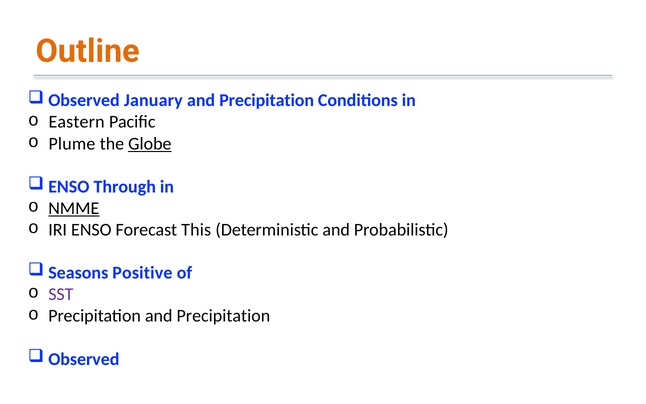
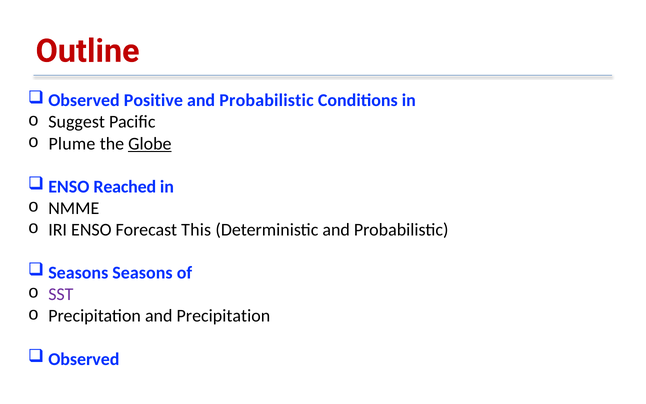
Outline colour: orange -> red (88, 51)
January: January -> Positive (153, 100)
Precipitation: Precipitation -> Probabilistic (266, 100)
Eastern: Eastern -> Suggest (77, 122)
Through: Through -> Reached (125, 187)
NMME underline: present -> none (74, 208)
Seasons Positive: Positive -> Seasons (142, 273)
